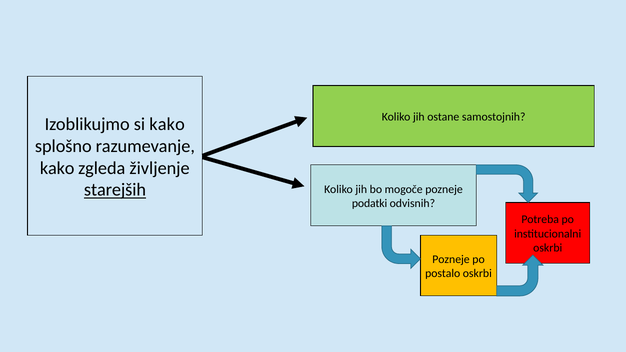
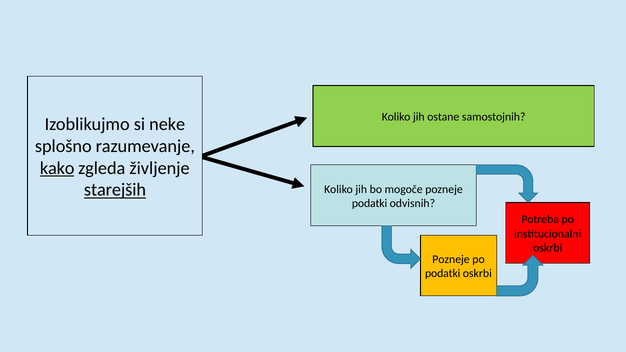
si kako: kako -> neke (167, 124)
kako underline: none -> present (57, 168)
postalo: postalo -> podatki (443, 273)
